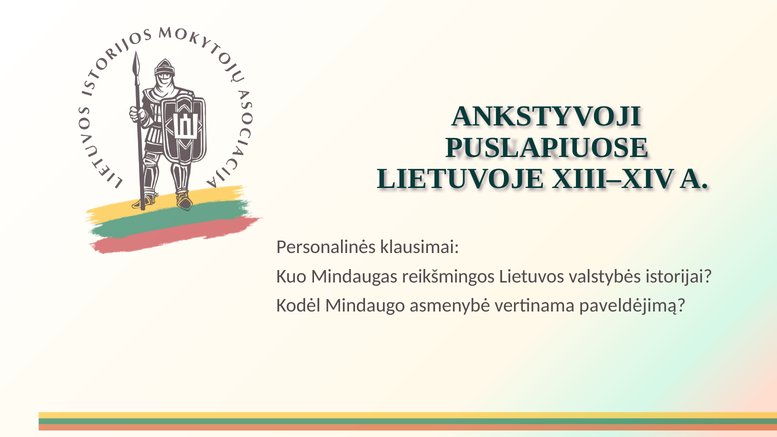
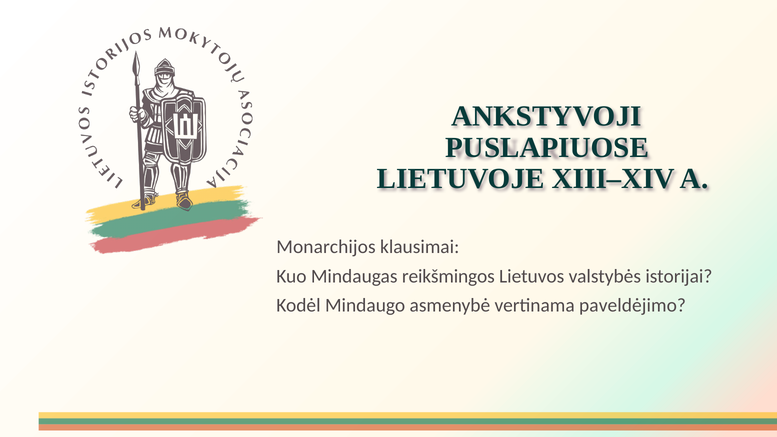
Personalinės: Personalinės -> Monarchijos (326, 247)
paveldėjimą: paveldėjimą -> paveldėjimo (633, 305)
